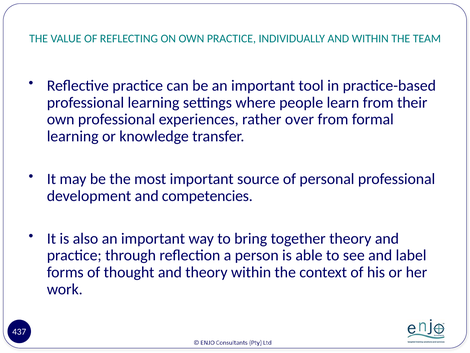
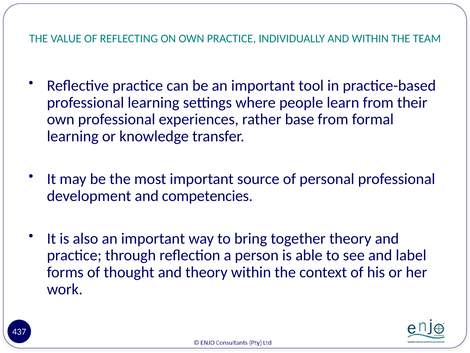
over: over -> base (300, 119)
